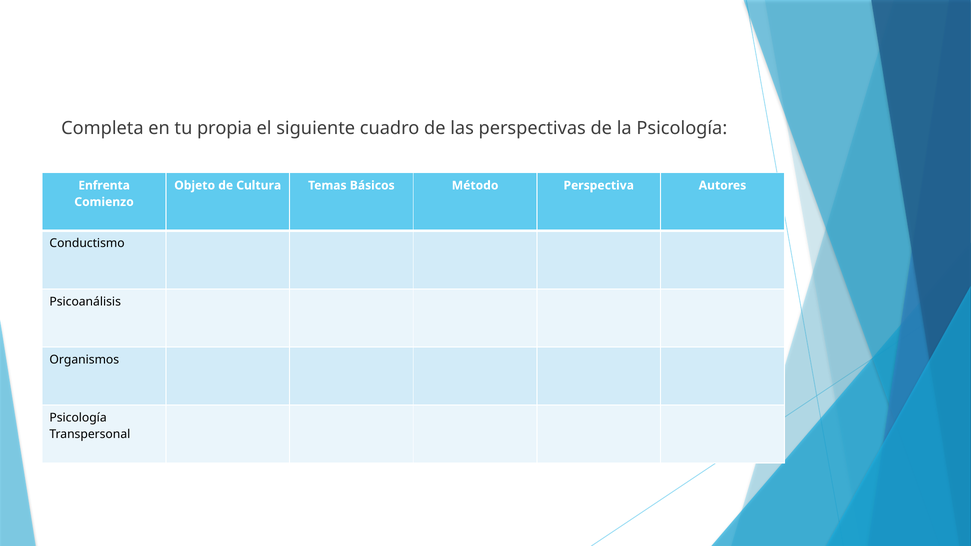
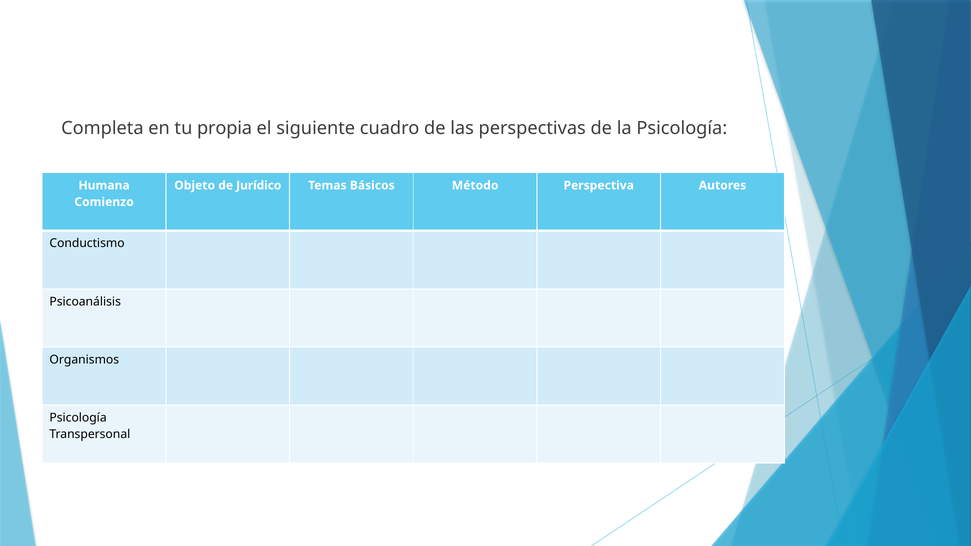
Enfrenta: Enfrenta -> Humana (104, 185)
Cultura: Cultura -> Jurídico (259, 185)
